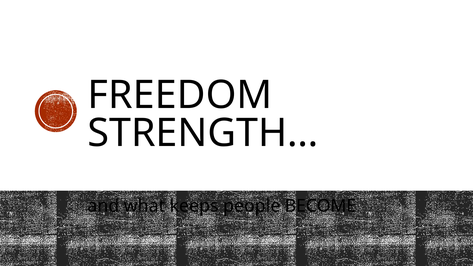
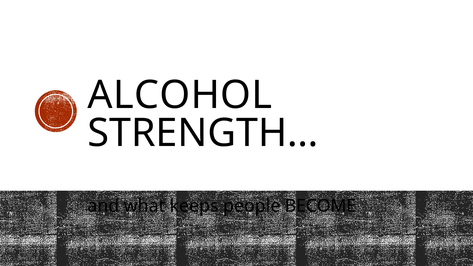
FREEDOM: FREEDOM -> ALCOHOL (180, 95)
